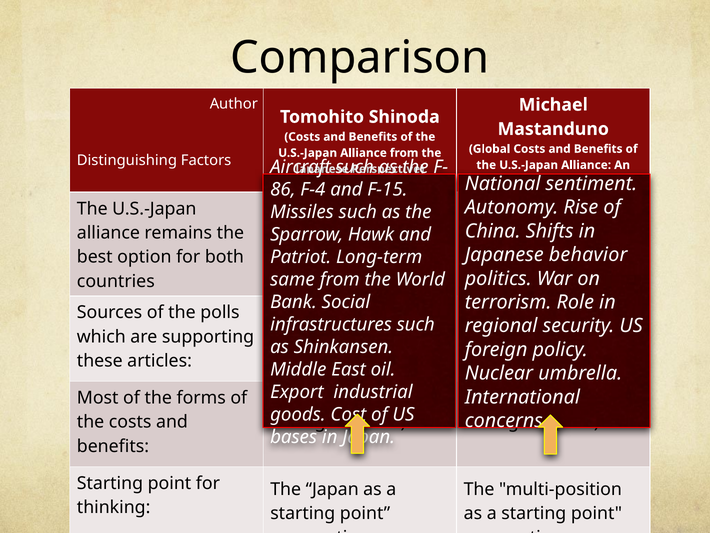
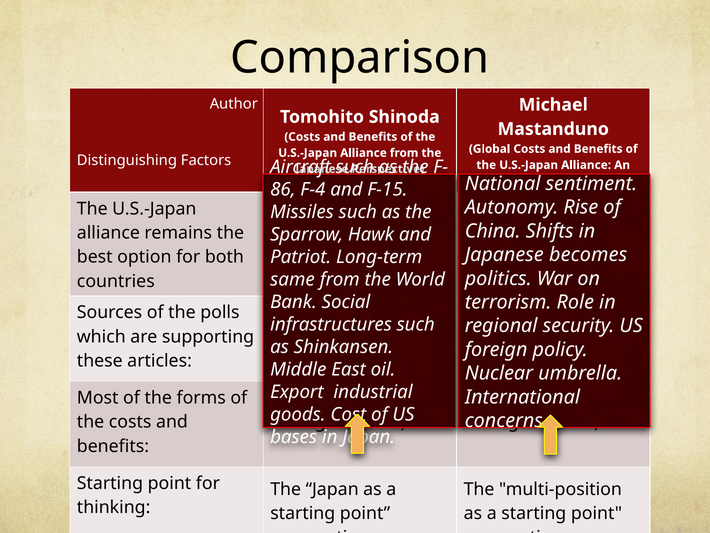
behavior: behavior -> becomes (588, 255)
